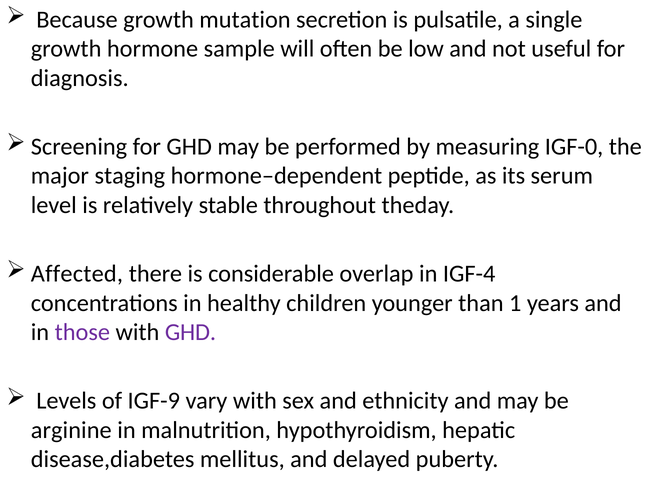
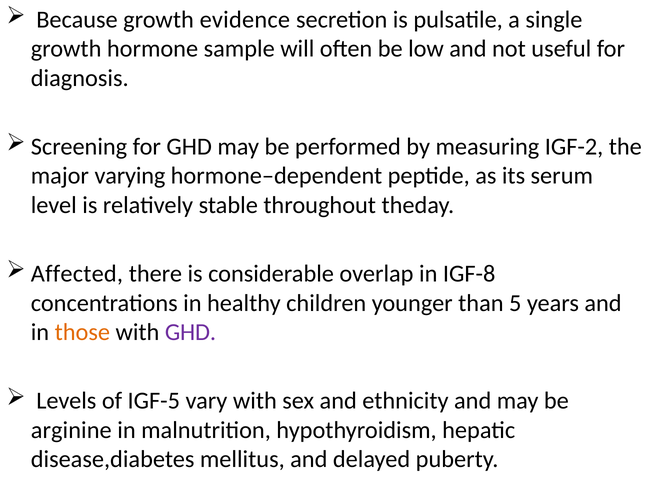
mutation: mutation -> evidence (245, 20)
IGF-0: IGF-0 -> IGF-2 (574, 147)
staging: staging -> varying (130, 176)
IGF-4: IGF-4 -> IGF-8 (469, 274)
1: 1 -> 5 (515, 303)
those colour: purple -> orange (82, 332)
IGF-9: IGF-9 -> IGF-5 (154, 401)
